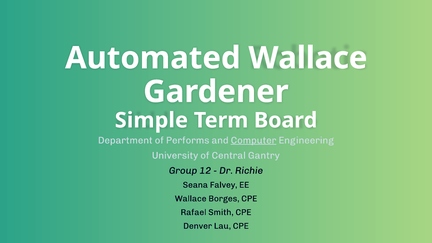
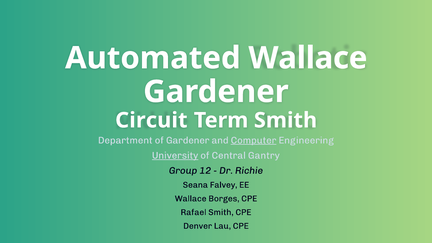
Simple: Simple -> Circuit (151, 120)
Term Board: Board -> Smith (285, 120)
of Performs: Performs -> Gardener (188, 140)
University underline: none -> present (175, 155)
